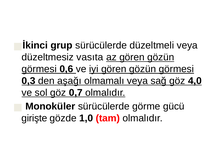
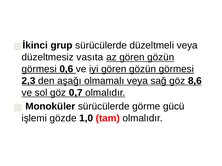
0,3: 0,3 -> 2,3 (28, 81)
4,0: 4,0 -> 8,6 (195, 81)
girişte: girişte -> işlemi (34, 119)
